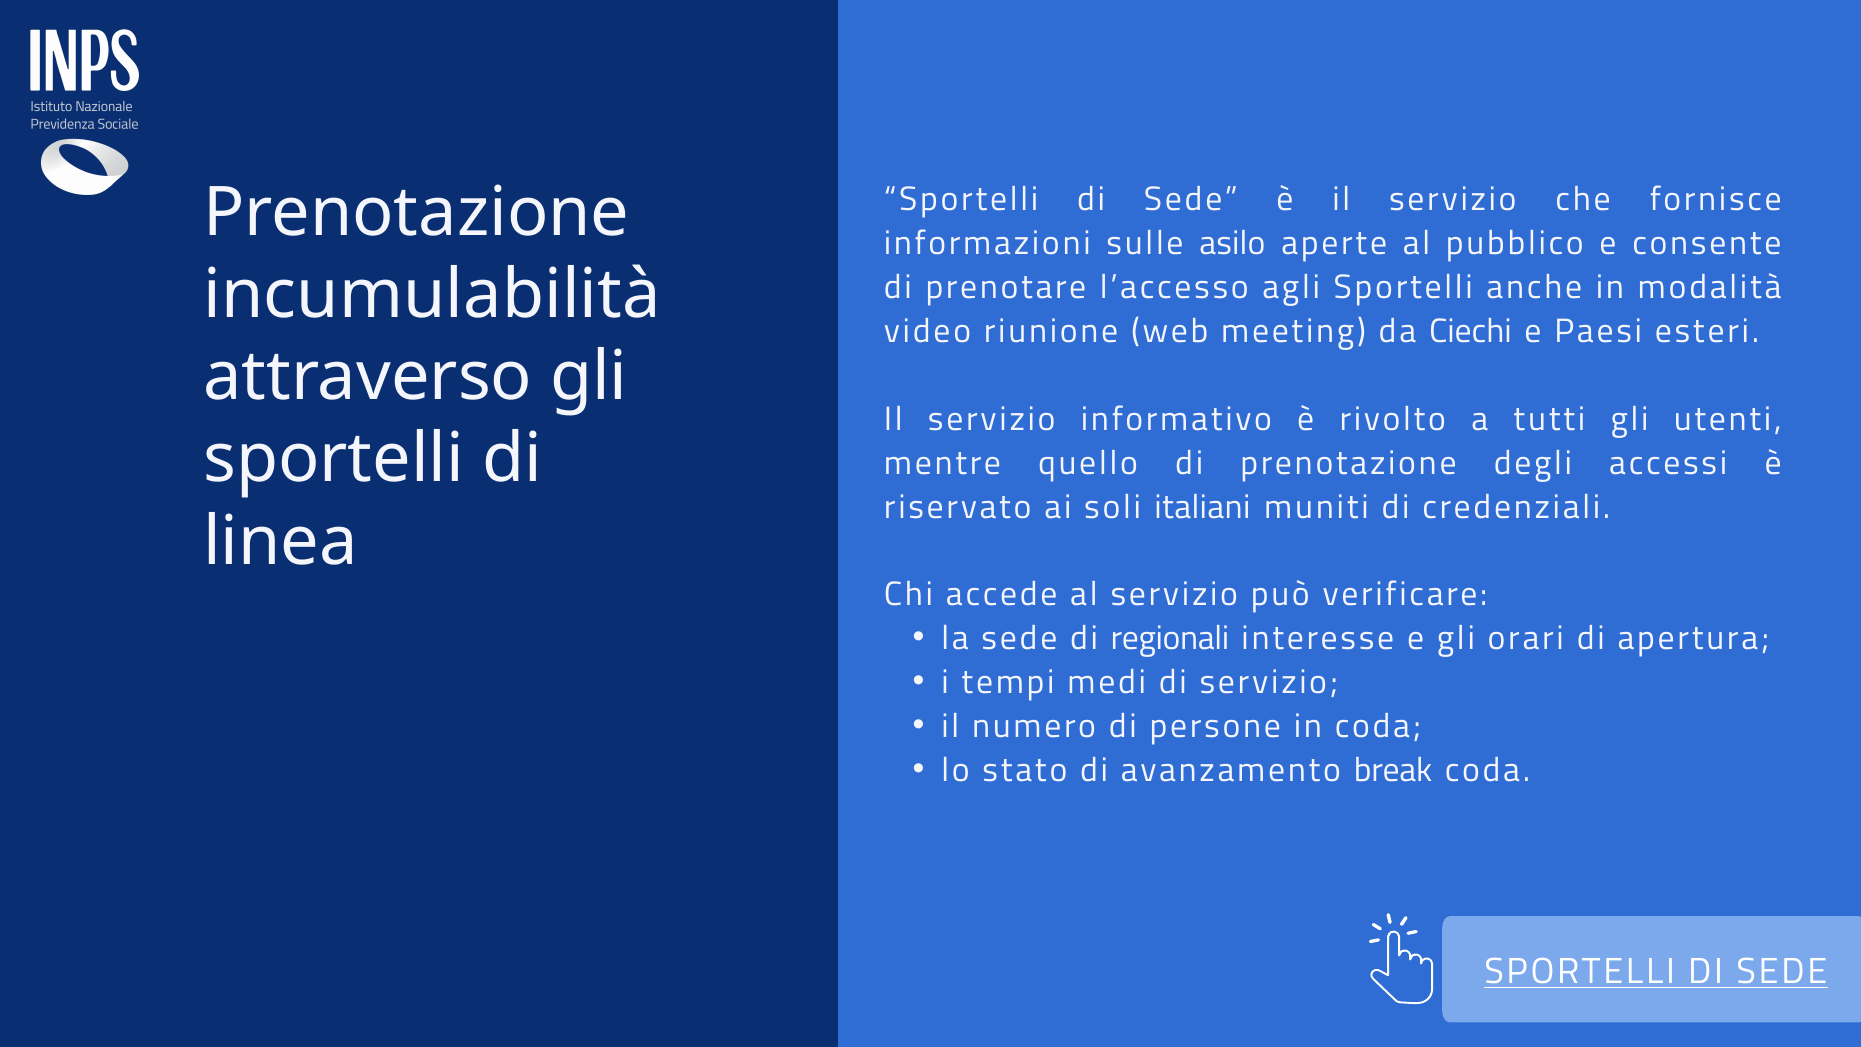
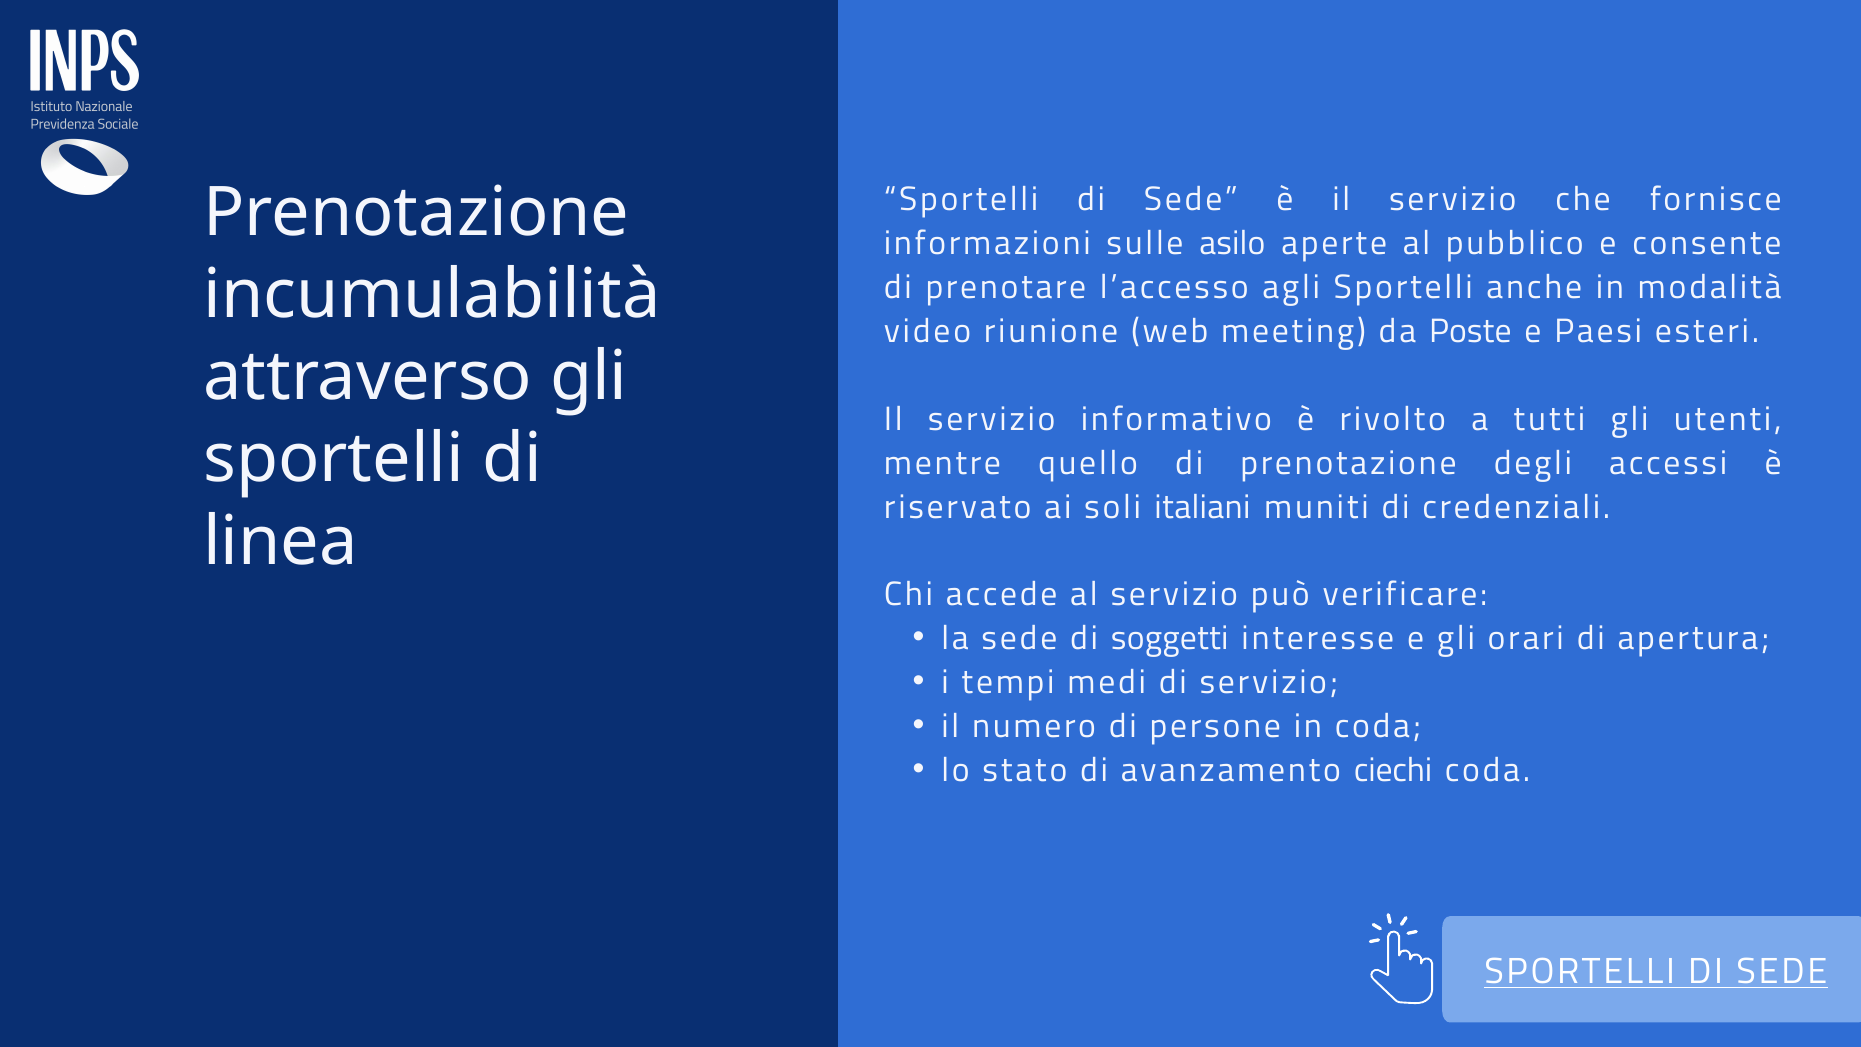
Ciechi: Ciechi -> Poste (1470, 331)
regionali: regionali -> soggetti (1170, 639)
break: break -> ciechi (1393, 770)
